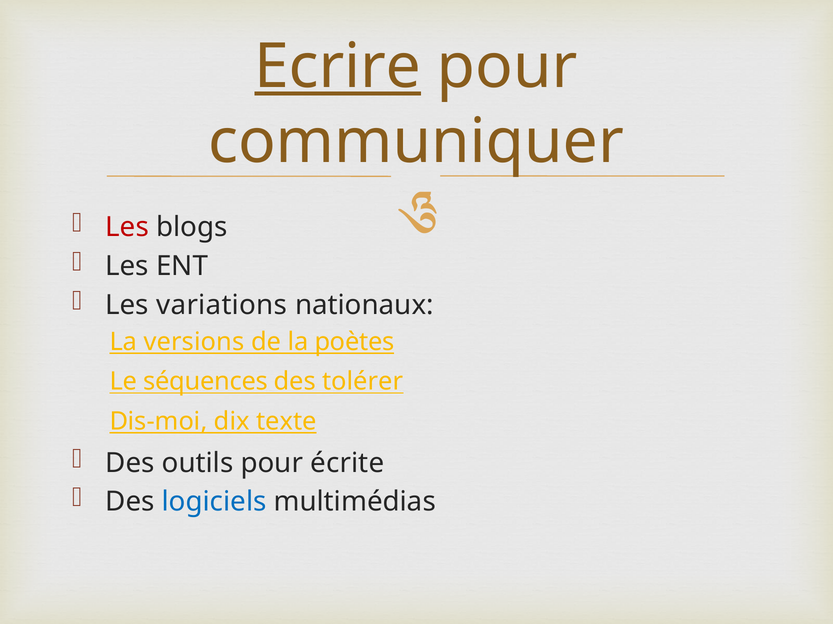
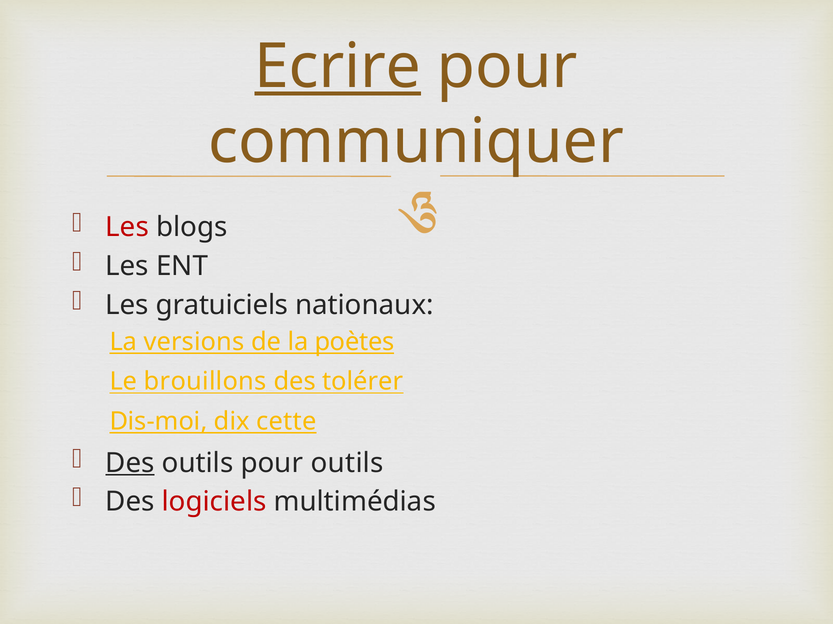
variations: variations -> gratuiciels (222, 305)
séquences: séquences -> brouillons (205, 382)
texte: texte -> cette (286, 422)
Des underline: none -> present (130, 464)
pour écrite: écrite -> outils (347, 464)
logiciels colour: blue -> red (214, 502)
